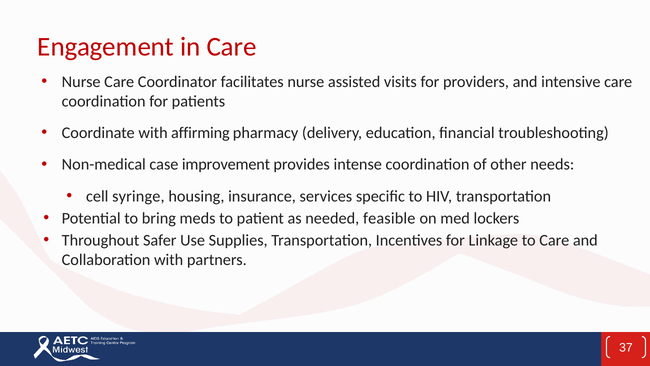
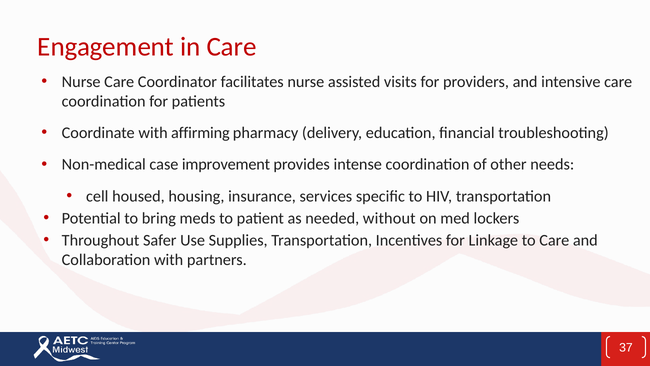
syringe: syringe -> housed (138, 196)
feasible: feasible -> without (389, 218)
